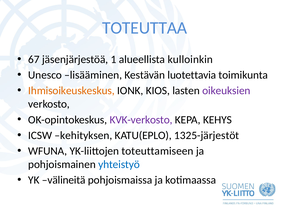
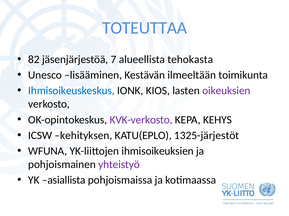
67: 67 -> 82 (34, 60)
1: 1 -> 7 (114, 60)
kulloinkin: kulloinkin -> tehokasta (190, 60)
luotettavia: luotettavia -> ilmeeltään (192, 75)
Ihmisoikeuskeskus colour: orange -> blue (71, 91)
toteuttamiseen: toteuttamiseen -> ihmisoikeuksien (158, 152)
yhteistyö colour: blue -> purple (119, 165)
välineitä: välineitä -> asiallista (64, 181)
